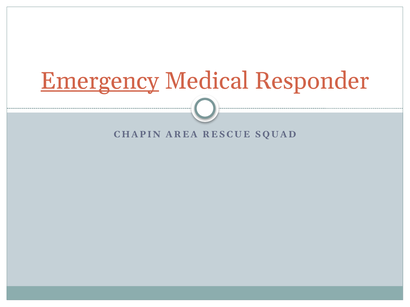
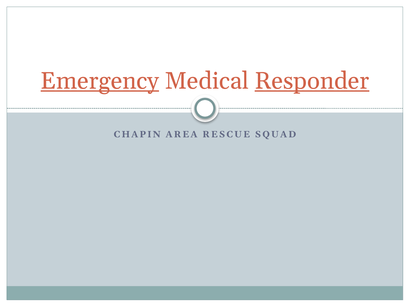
Responder underline: none -> present (312, 81)
